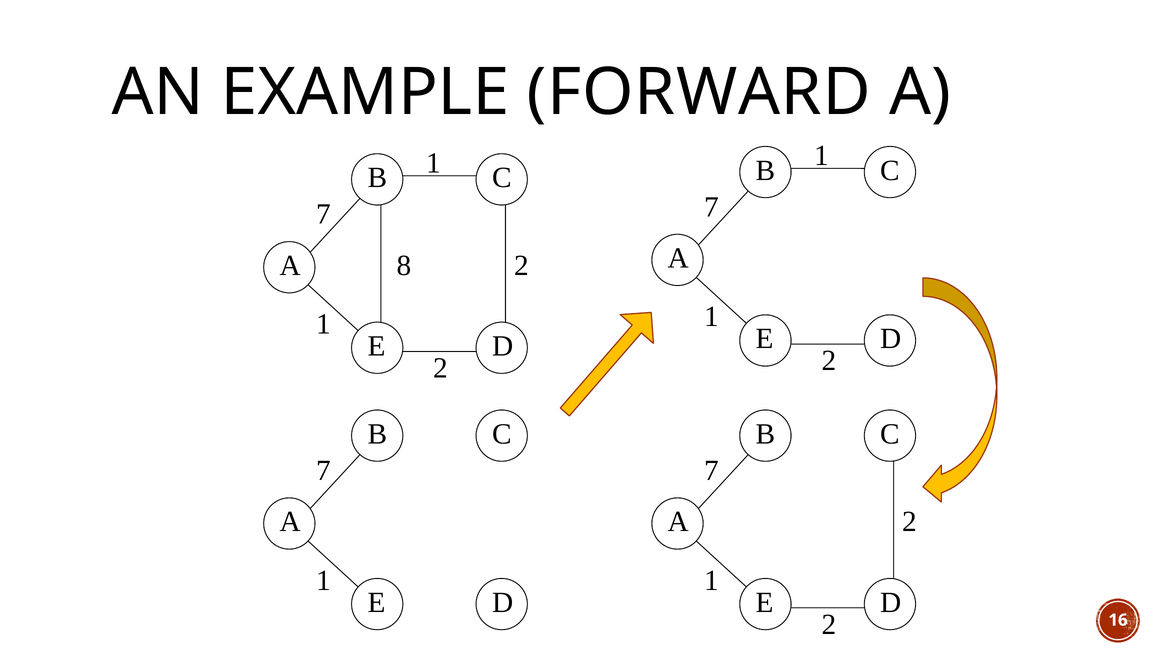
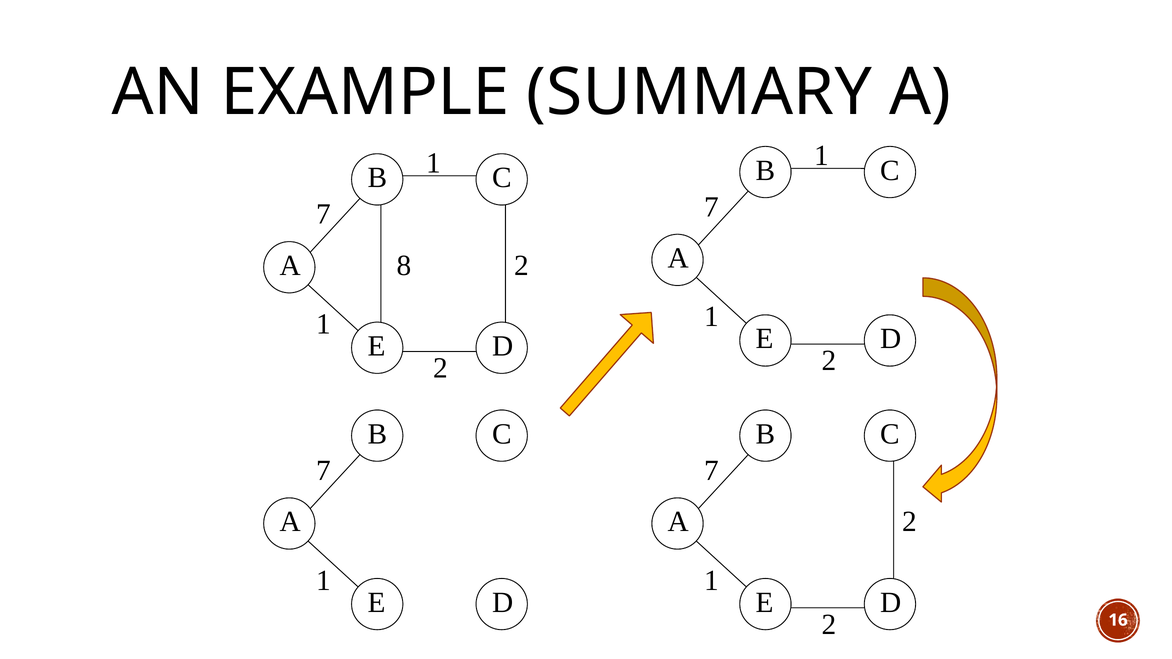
FORWARD: FORWARD -> SUMMARY (699, 92)
